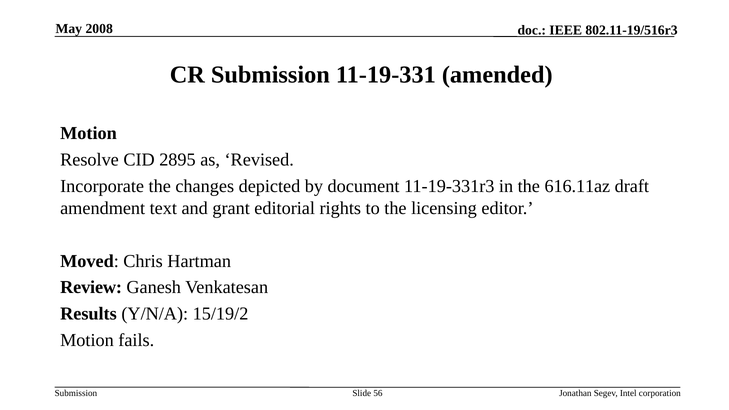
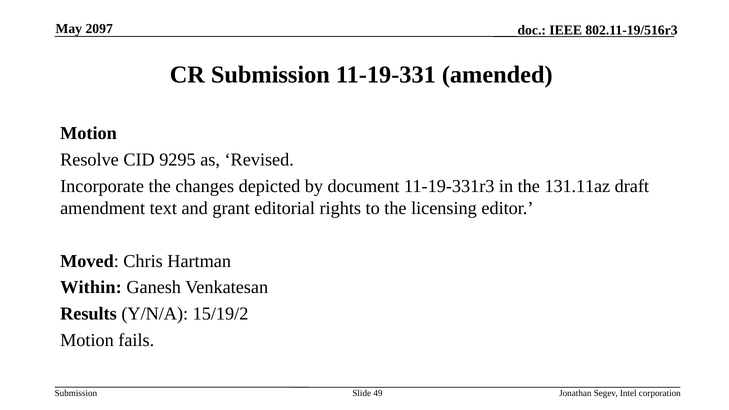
2008: 2008 -> 2097 (99, 29)
2895: 2895 -> 9295 (177, 160)
616.11az: 616.11az -> 131.11az (577, 186)
Review: Review -> Within (91, 287)
56: 56 -> 49 (378, 393)
